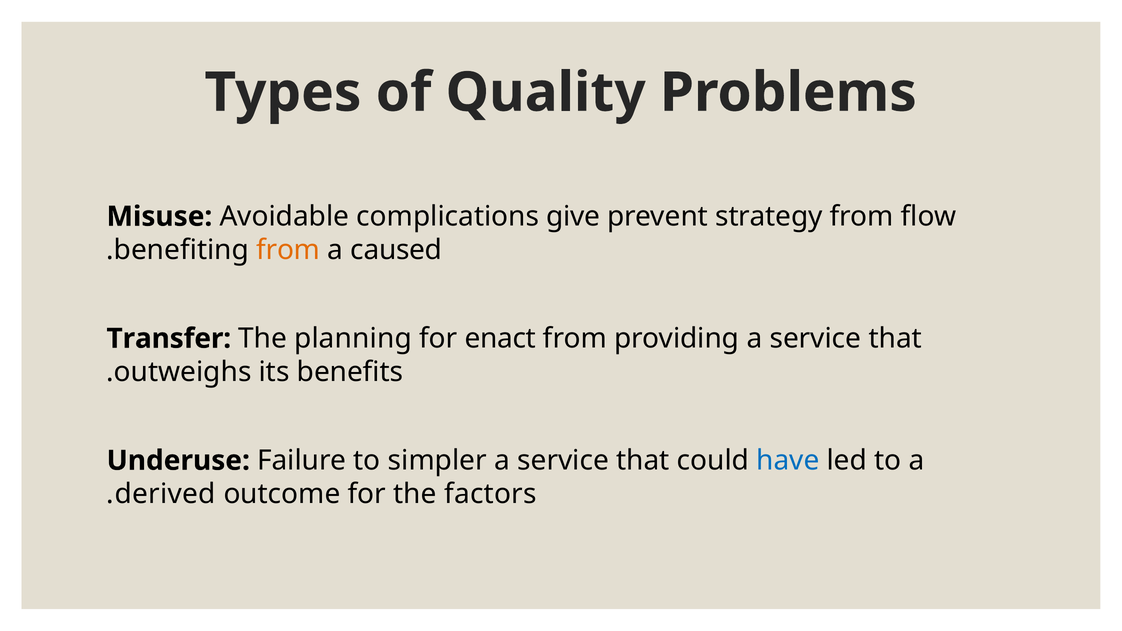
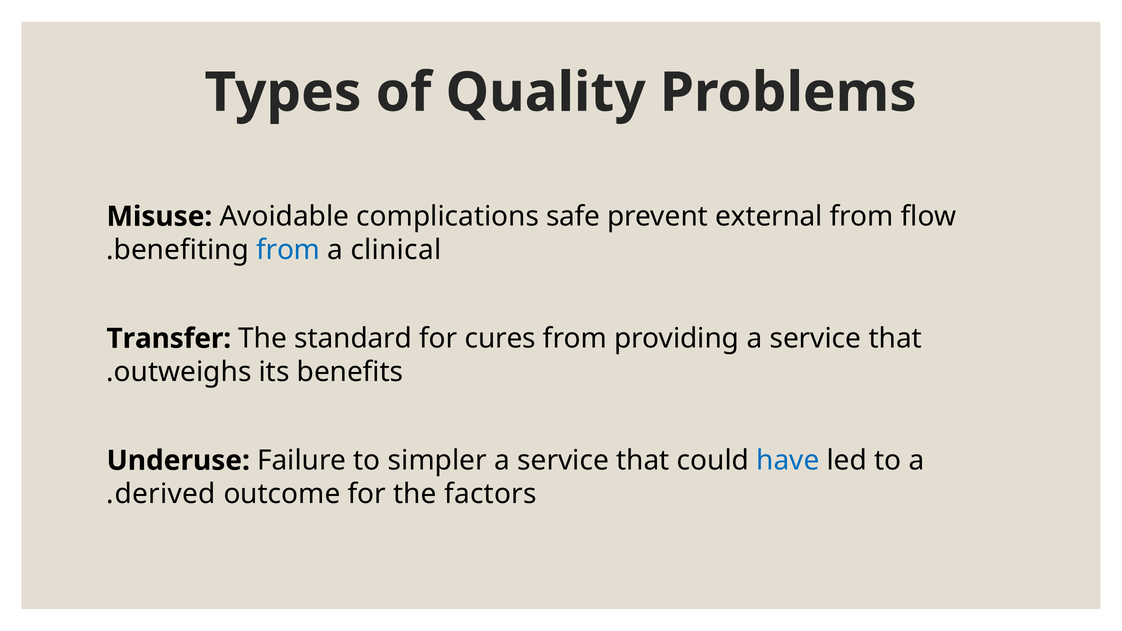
give: give -> safe (573, 217)
strategy: strategy -> external (769, 217)
from colour: orange -> blue (288, 250)
caused: caused -> clinical (396, 250)
planning: planning -> standard (353, 339)
enact: enact -> cures (500, 339)
